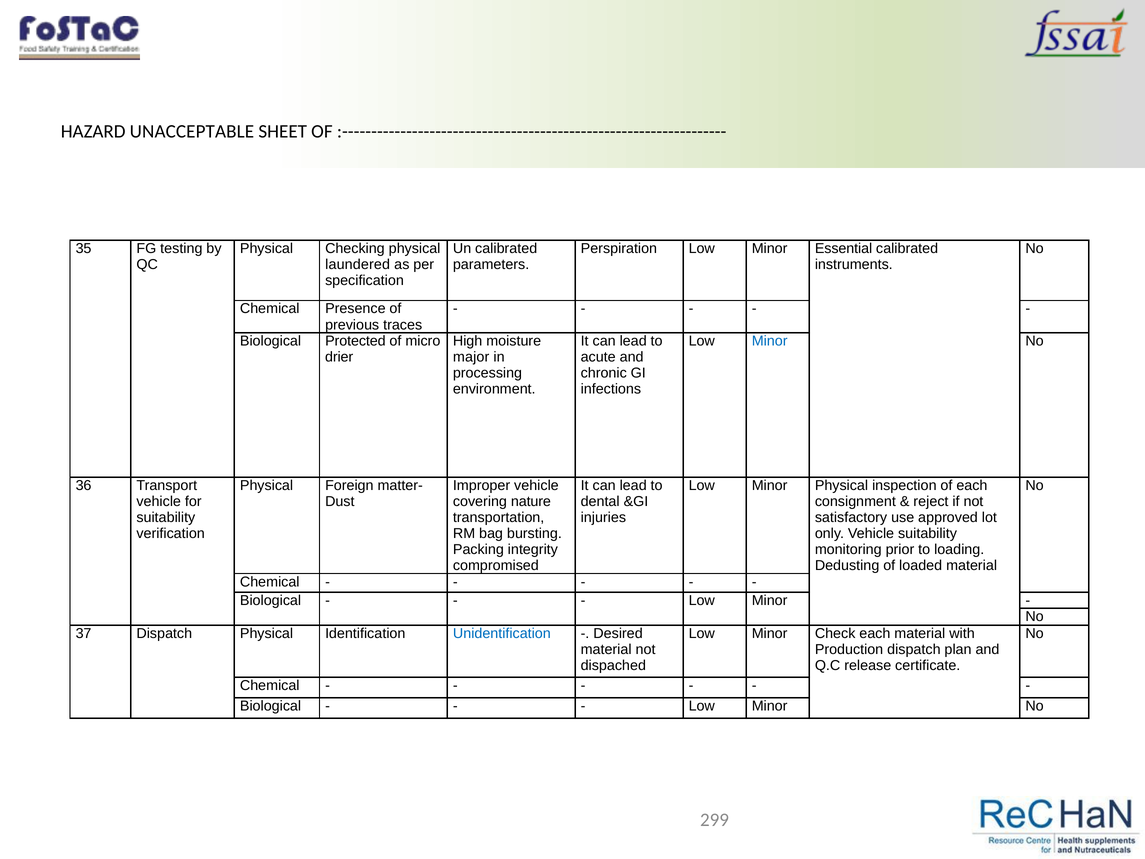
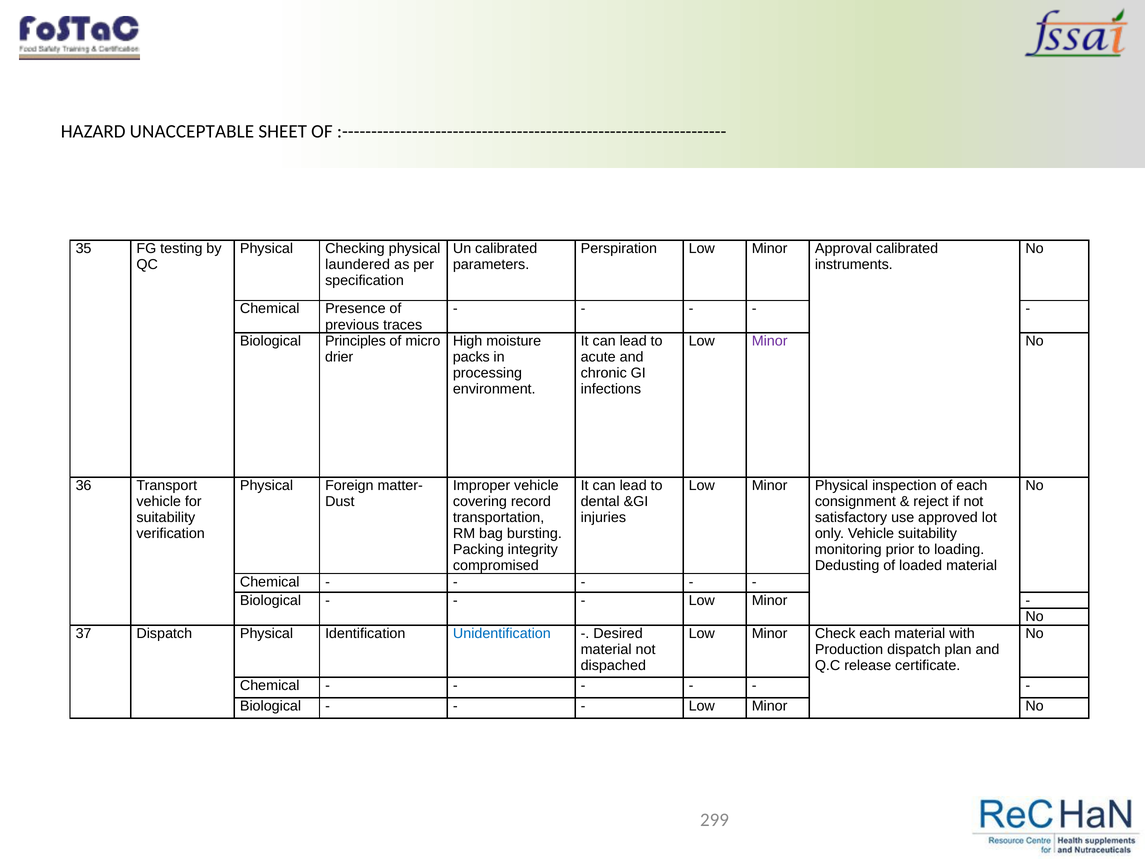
Essential: Essential -> Approval (843, 248)
Protected: Protected -> Principles (355, 341)
Minor colour: blue -> purple (770, 341)
major: major -> packs (471, 357)
nature: nature -> record (531, 501)
